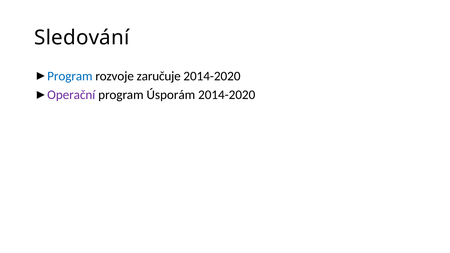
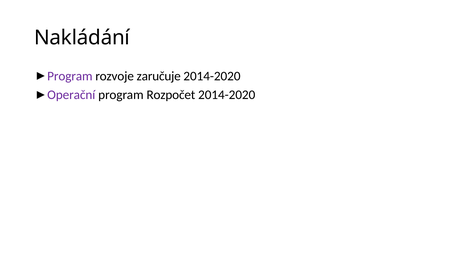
Sledování: Sledování -> Nakládání (82, 38)
Program colour: blue -> purple (70, 76)
Úsporám: Úsporám -> Rozpočet (171, 95)
